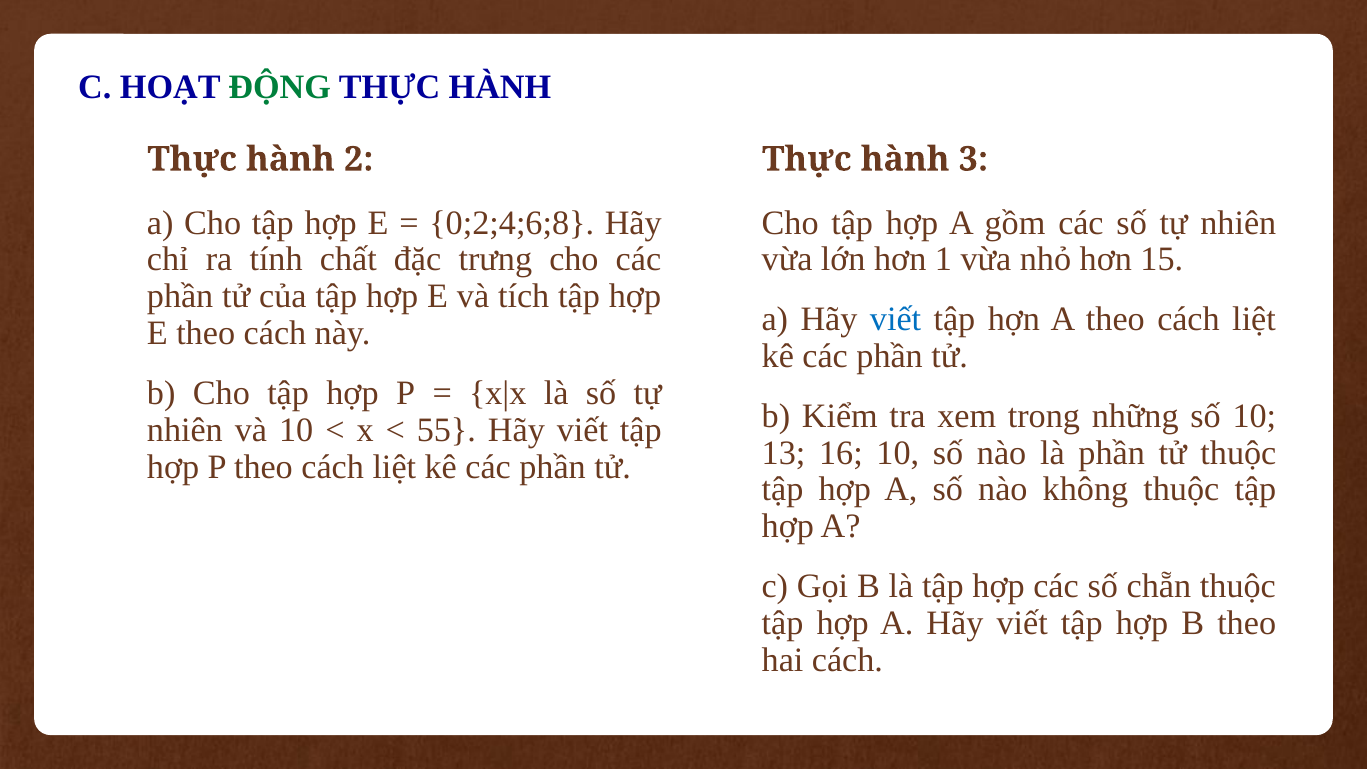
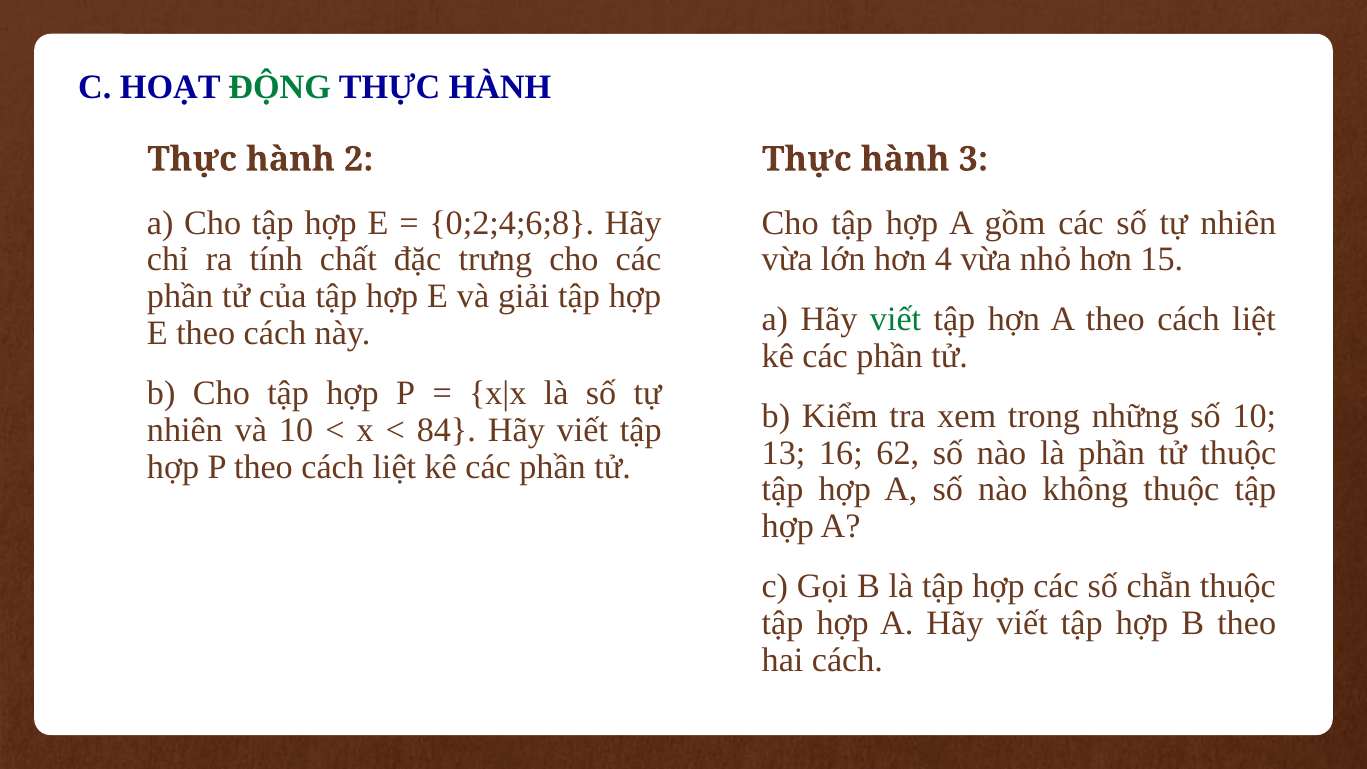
1: 1 -> 4 (943, 260)
tích: tích -> giải (524, 297)
viết colour: blue -> green (896, 319)
55: 55 -> 84 (446, 430)
16 10: 10 -> 62 (898, 453)
